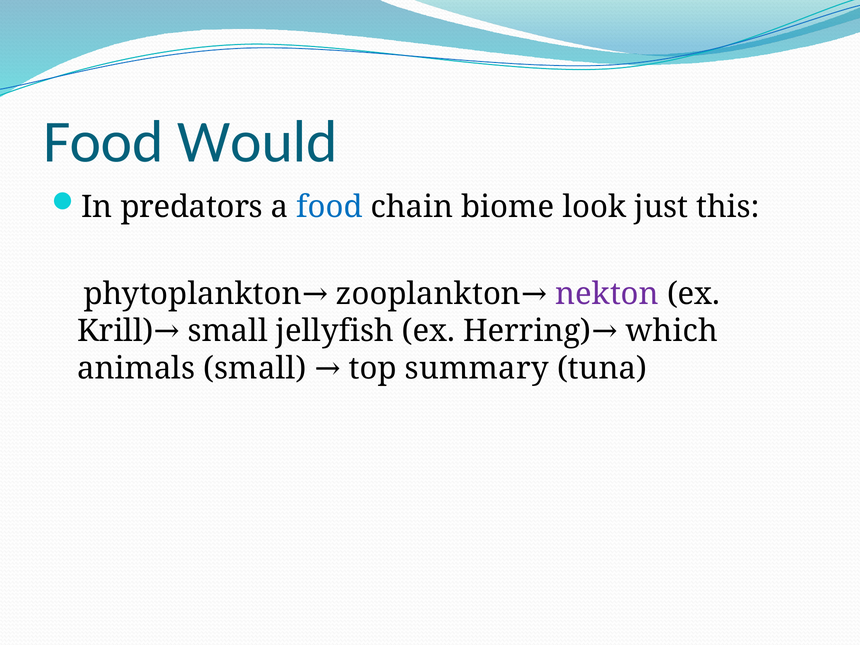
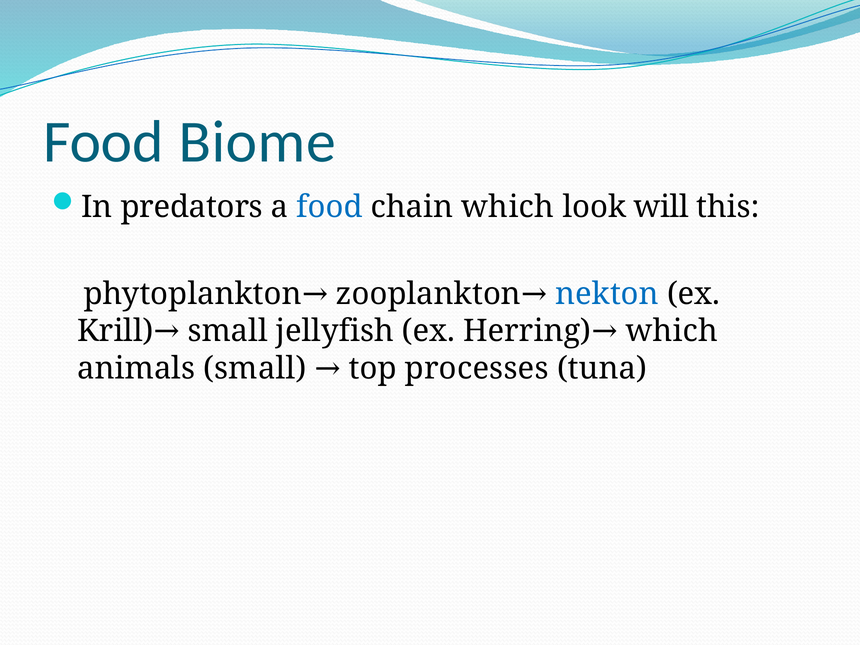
Would: Would -> Biome (257, 142)
chain biome: biome -> which (508, 207)
just: just -> will (661, 207)
nekton colour: purple -> blue (607, 294)
summary: summary -> processes (477, 368)
